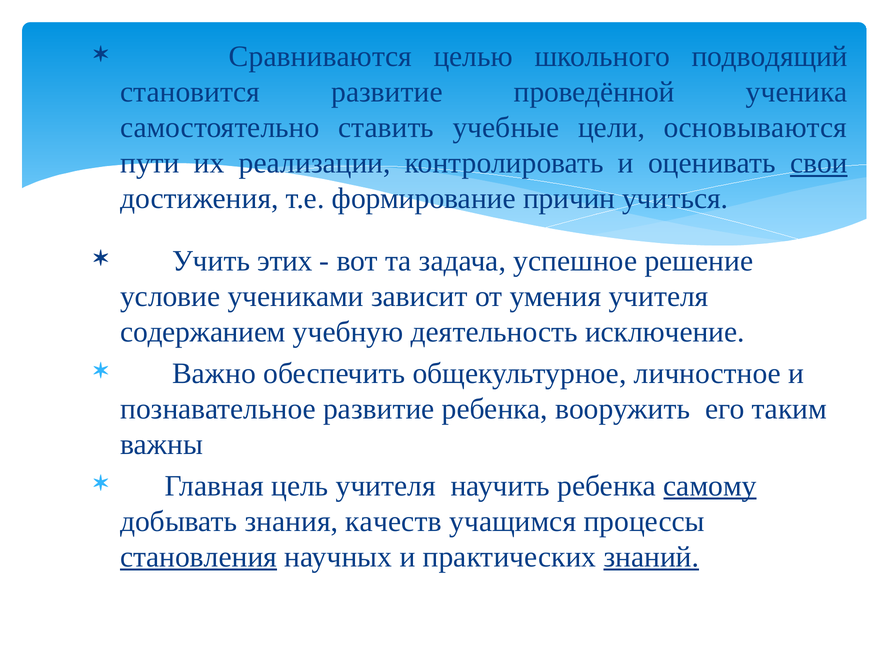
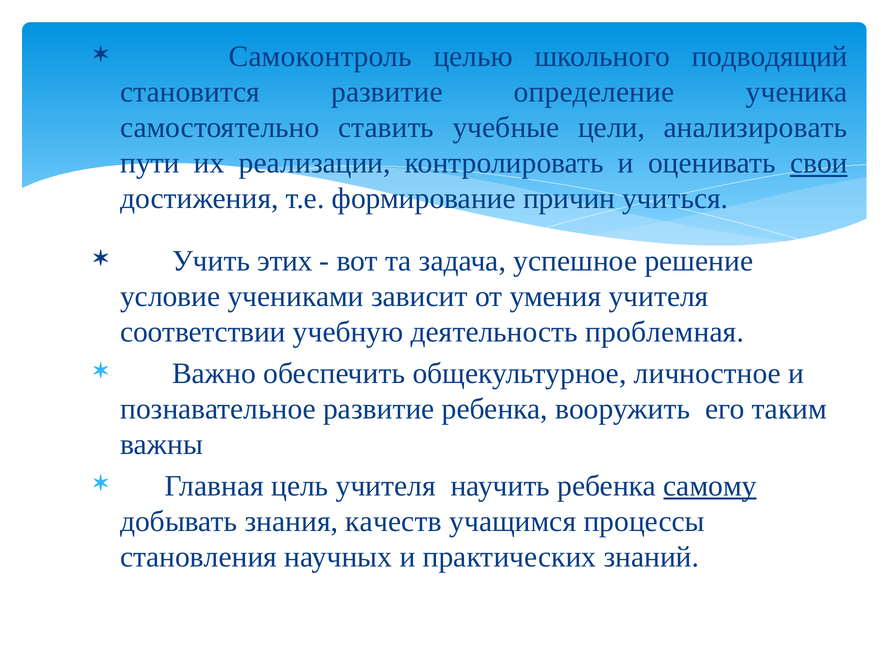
Сравниваются: Сравниваются -> Самоконтроль (320, 57)
проведённой: проведённой -> определение (594, 92)
основываются: основываются -> анализировать (755, 128)
содержанием: содержанием -> соответствии (203, 332)
исключение: исключение -> проблемная (665, 332)
становления underline: present -> none (199, 557)
знаний underline: present -> none (651, 557)
